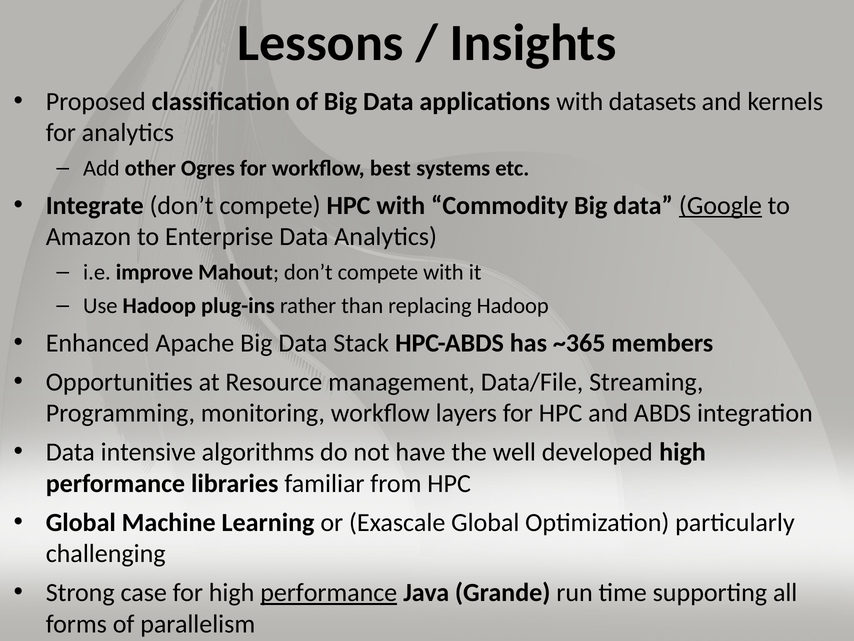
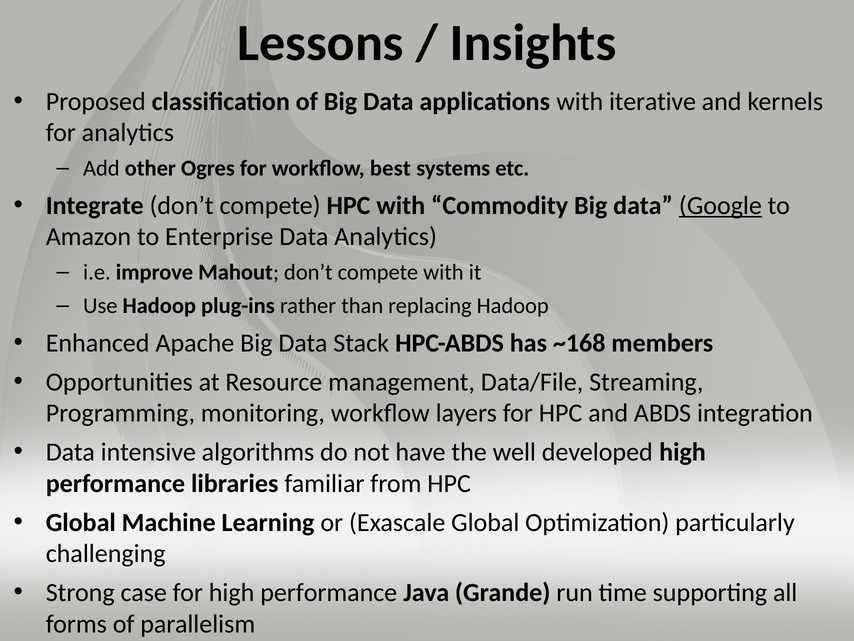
datasets: datasets -> iterative (653, 101)
~365: ~365 -> ~168 (579, 343)
performance underline: present -> none (329, 592)
